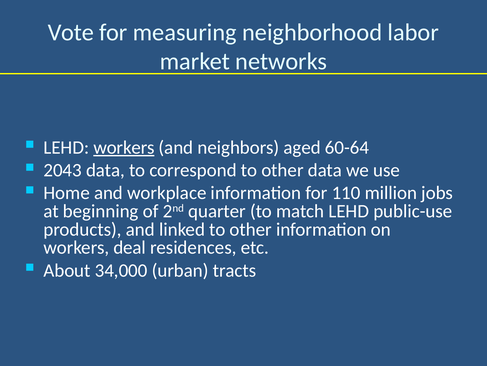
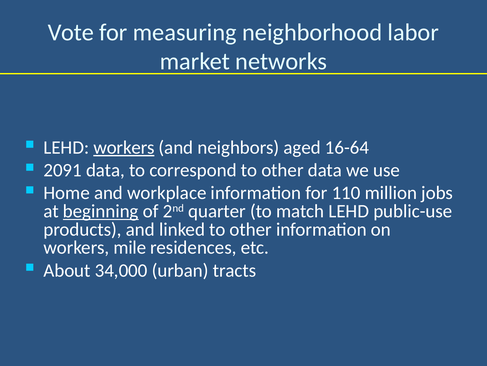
60-64: 60-64 -> 16-64 (347, 147)
2043: 2043 -> 2091 (63, 170)
beginning underline: none -> present (101, 211)
deal: deal -> mile (130, 247)
